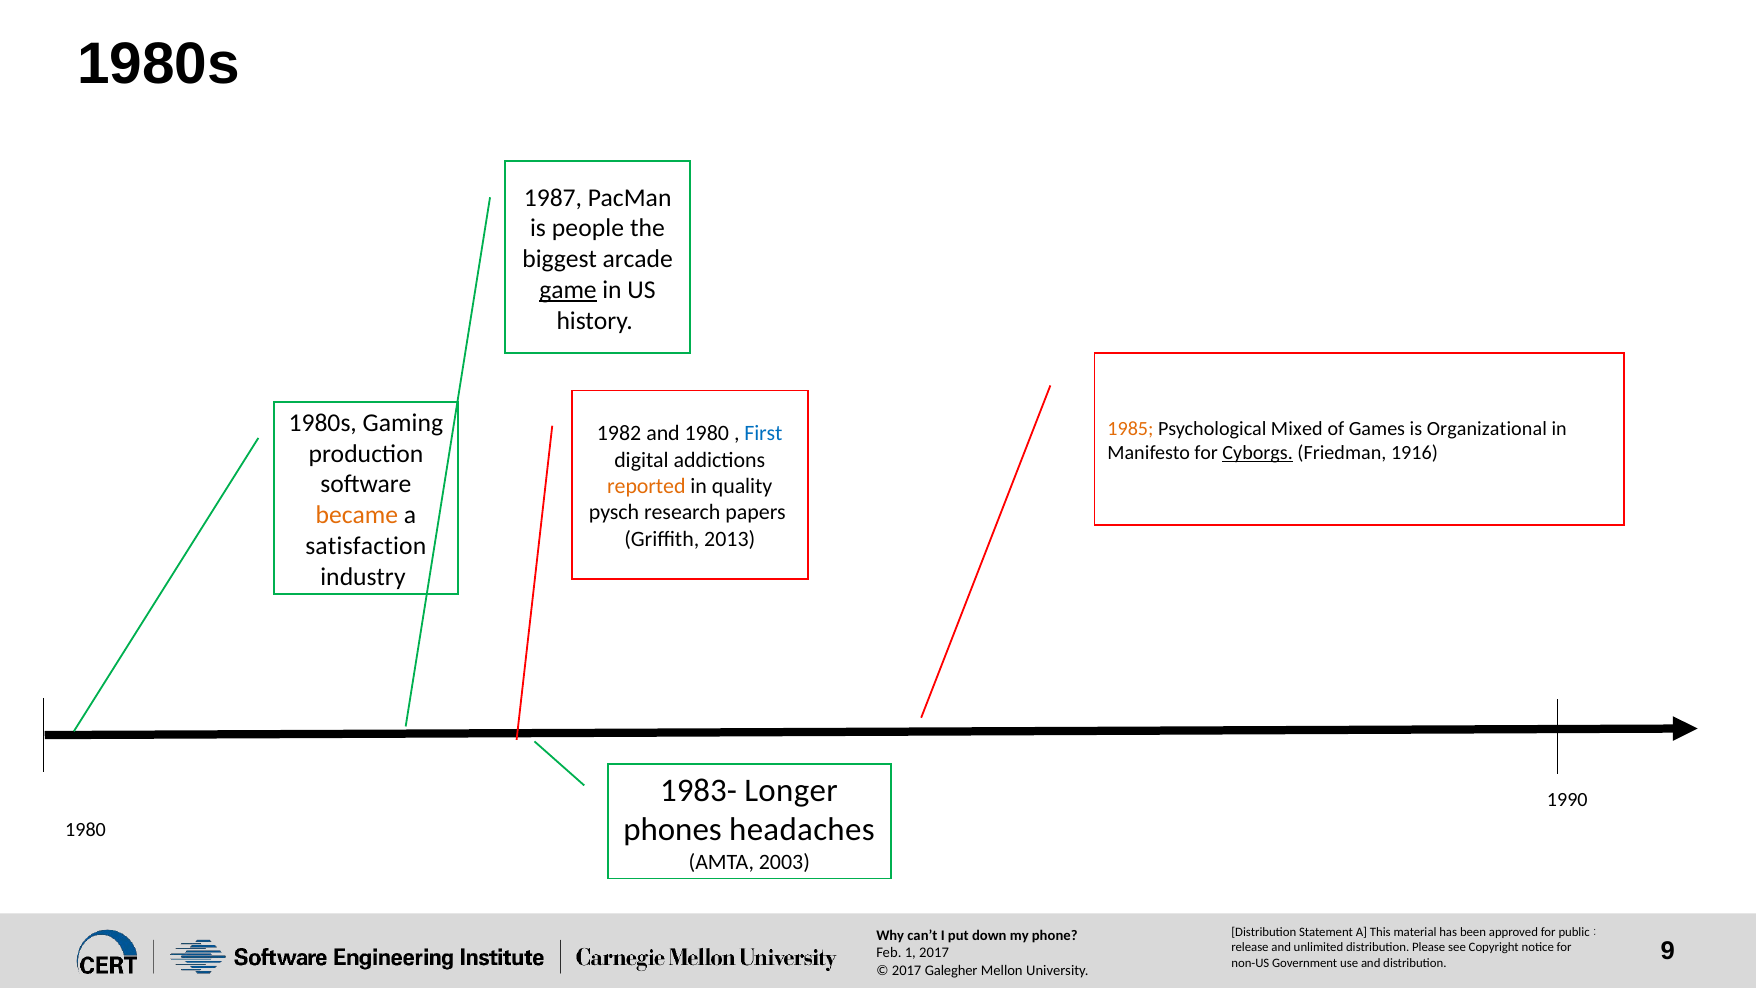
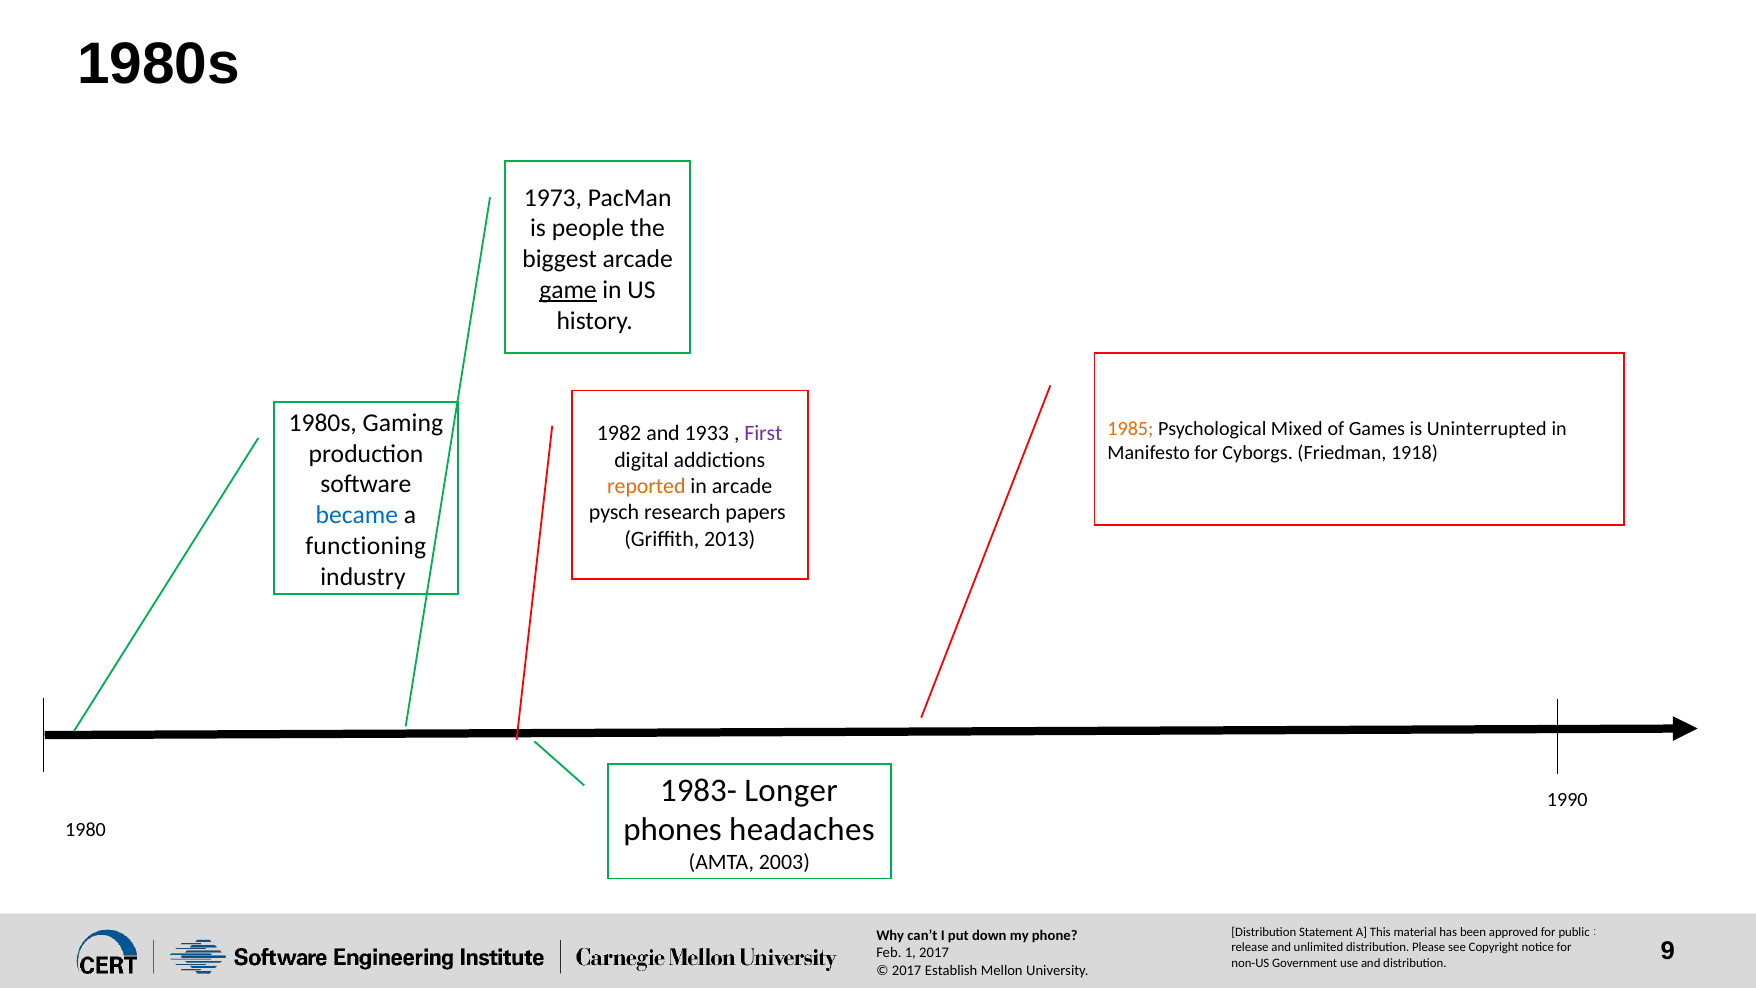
1987: 1987 -> 1973 (553, 198)
Organizational: Organizational -> Uninterrupted (1487, 428)
and 1980: 1980 -> 1933 (707, 433)
First colour: blue -> purple (763, 433)
Cyborgs underline: present -> none (1258, 452)
1916: 1916 -> 1918 (1414, 452)
in quality: quality -> arcade (742, 486)
became colour: orange -> blue (357, 515)
satisfaction: satisfaction -> functioning (366, 546)
Galegher: Galegher -> Establish (951, 970)
